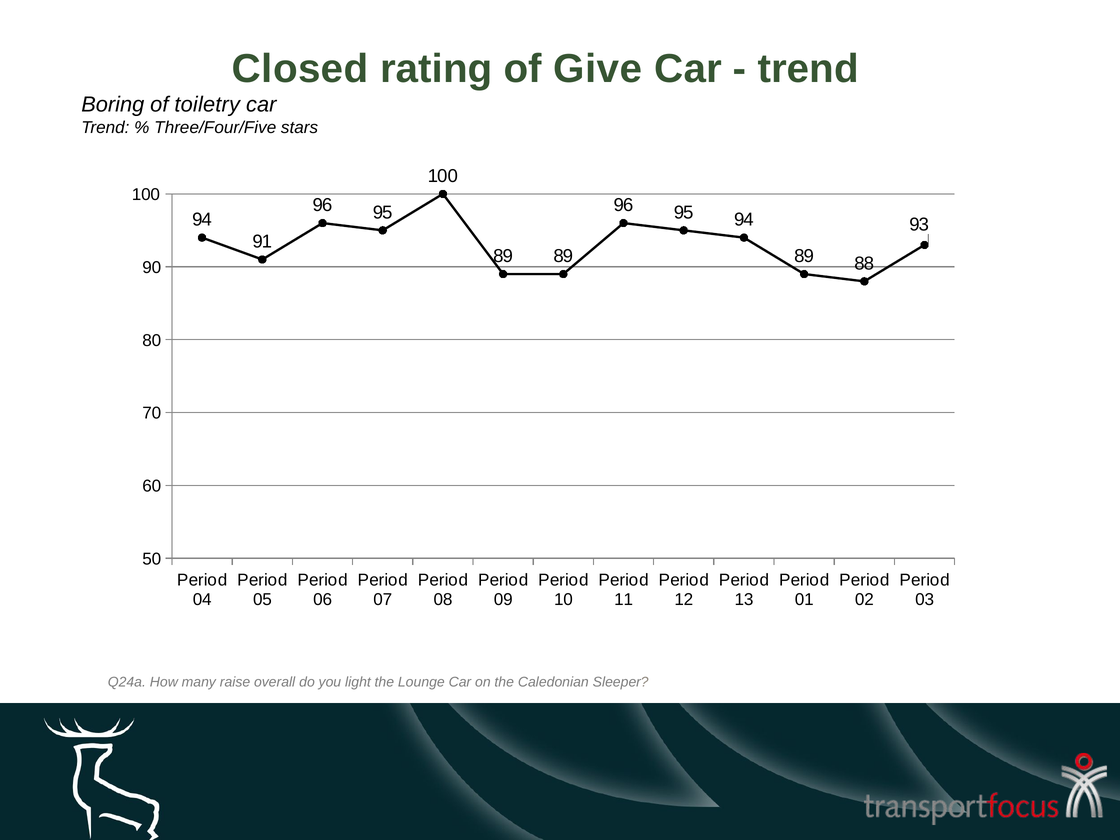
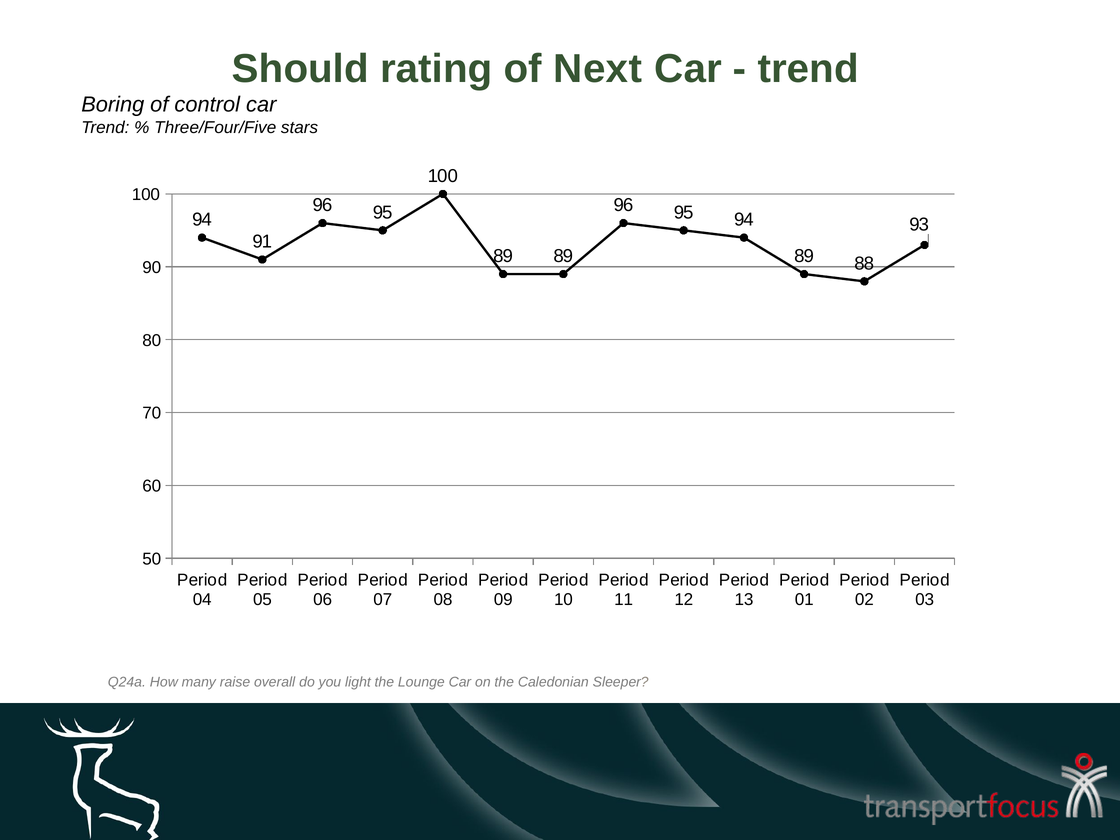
Closed: Closed -> Should (300, 69)
Give: Give -> Next (598, 69)
toiletry: toiletry -> control (207, 105)
